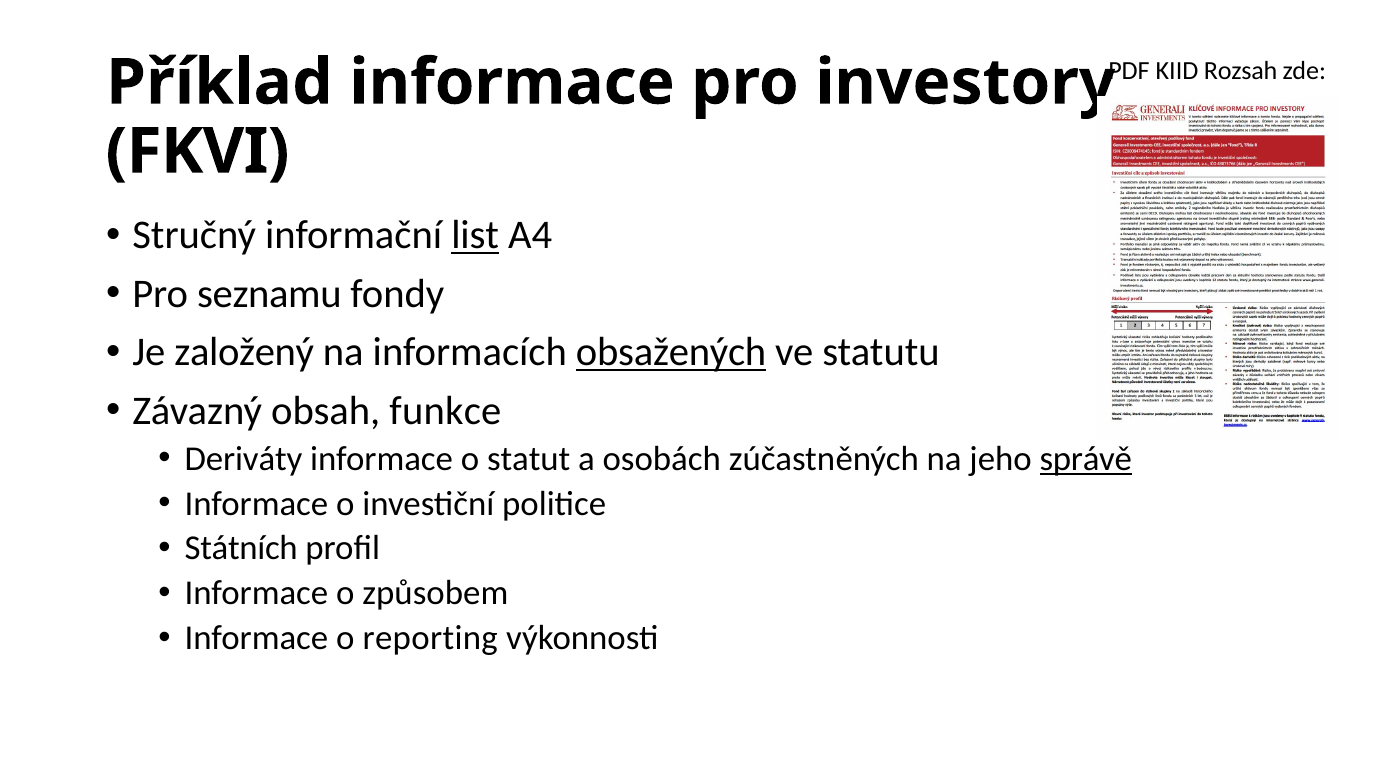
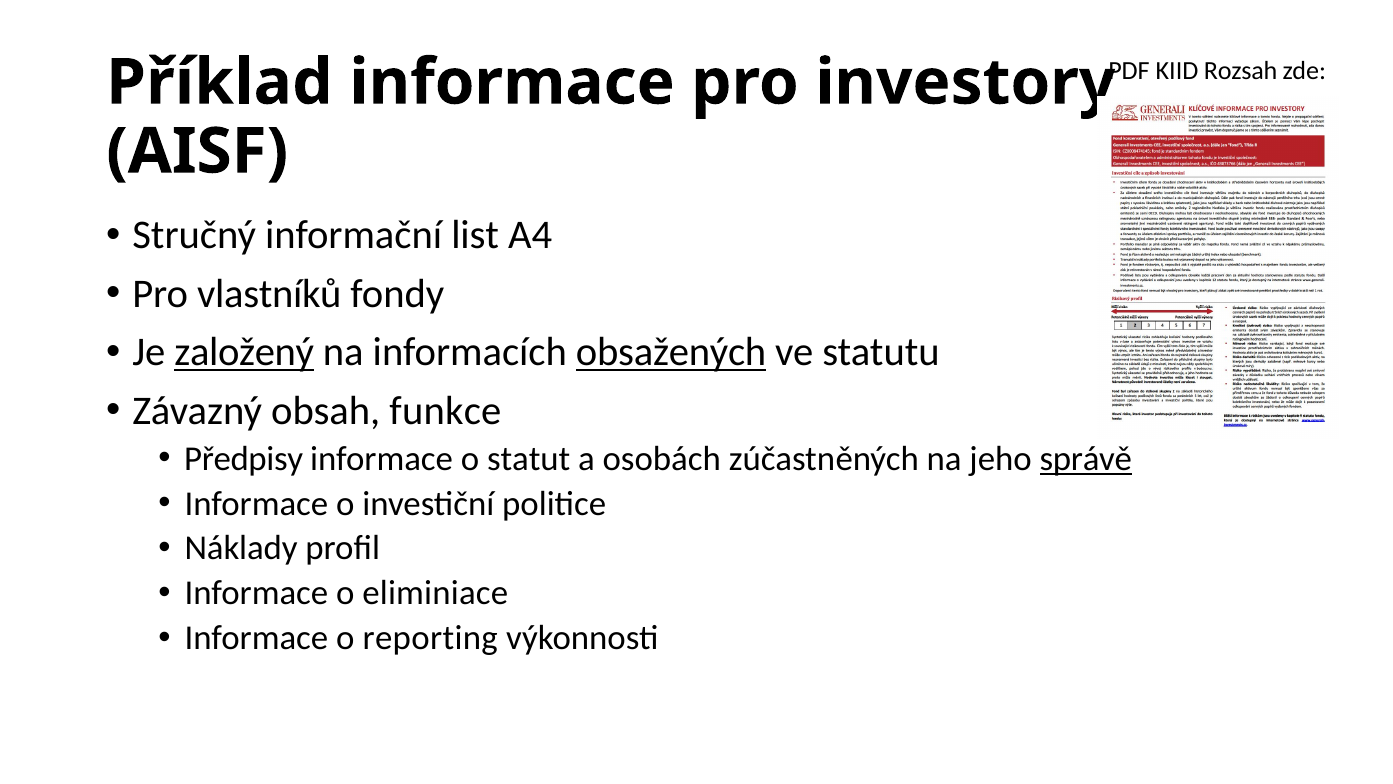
FKVI: FKVI -> AISF (197, 151)
list underline: present -> none (475, 235)
seznamu: seznamu -> vlastníků (269, 294)
založený underline: none -> present (244, 352)
Deriváty: Deriváty -> Předpisy (244, 458)
Státních: Státních -> Náklady (241, 548)
způsobem: způsobem -> eliminiace (435, 593)
